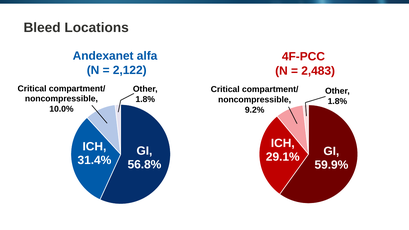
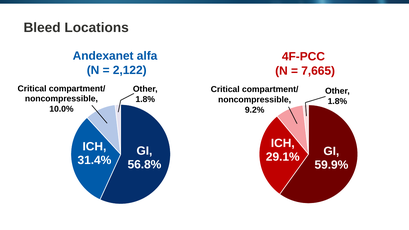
2,483: 2,483 -> 7,665 (318, 71)
